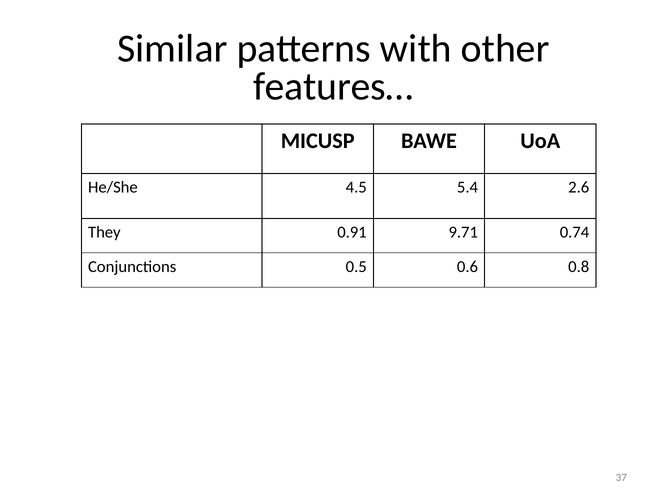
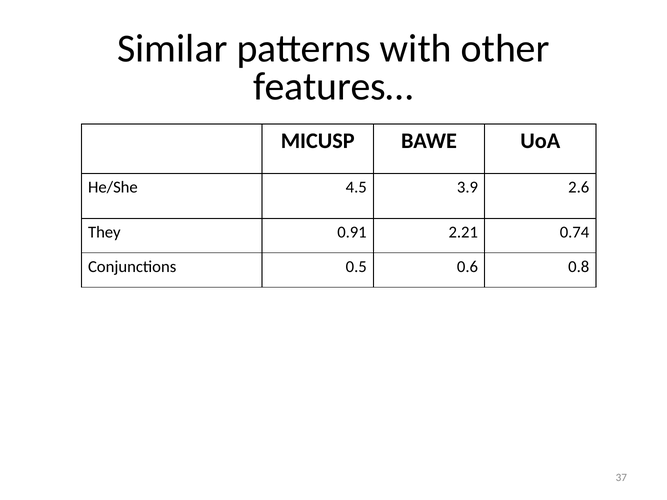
5.4: 5.4 -> 3.9 (467, 187)
9.71: 9.71 -> 2.21 (463, 232)
